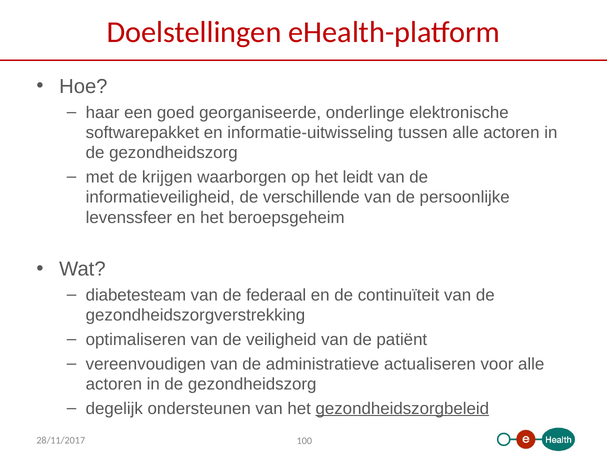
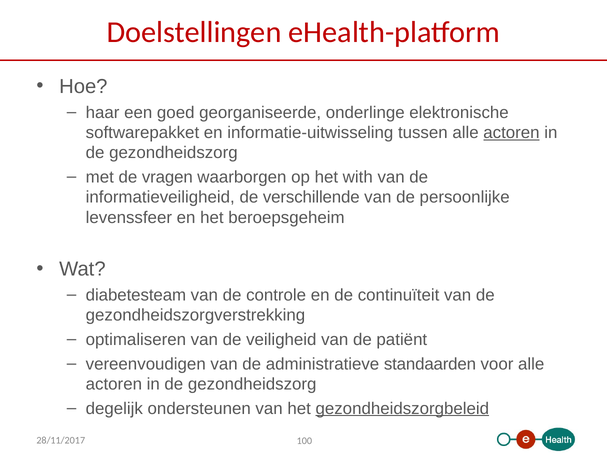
actoren underline: none -> present (511, 133)
krijgen: krijgen -> vragen (167, 177)
leidt: leidt -> with (358, 177)
federaal: federaal -> controle (276, 295)
actualiseren: actualiseren -> standaarden (430, 364)
